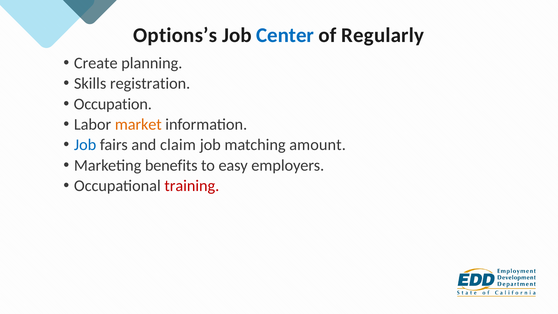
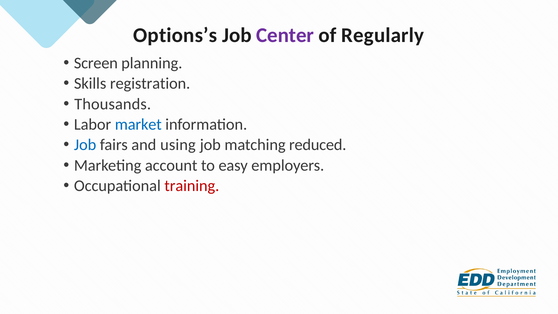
Center colour: blue -> purple (285, 35)
Create: Create -> Screen (96, 63)
Occupation: Occupation -> Thousands (113, 104)
market colour: orange -> blue (138, 124)
claim: claim -> using (178, 145)
amount: amount -> reduced (318, 145)
benefits: benefits -> account (171, 165)
